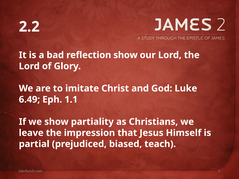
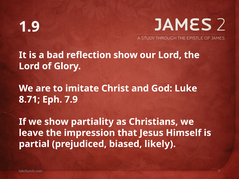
2.2: 2.2 -> 1.9 (29, 27)
6.49: 6.49 -> 8.71 (29, 100)
1.1: 1.1 -> 7.9 (71, 100)
teach: teach -> likely (160, 144)
